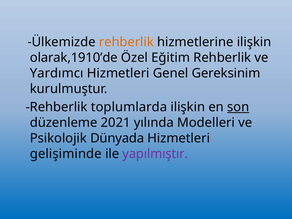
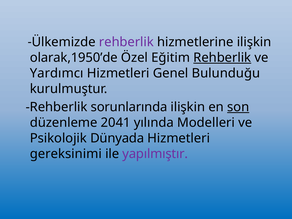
rehberlik colour: orange -> purple (126, 42)
olarak,1910’de: olarak,1910’de -> olarak,1950’de (74, 58)
Rehberlik underline: none -> present (222, 58)
Gereksinim: Gereksinim -> Bulunduğu (226, 73)
toplumlarda: toplumlarda -> sorunlarında (129, 107)
2021: 2021 -> 2041 (116, 123)
gelişiminde: gelişiminde -> gereksinimi (66, 154)
